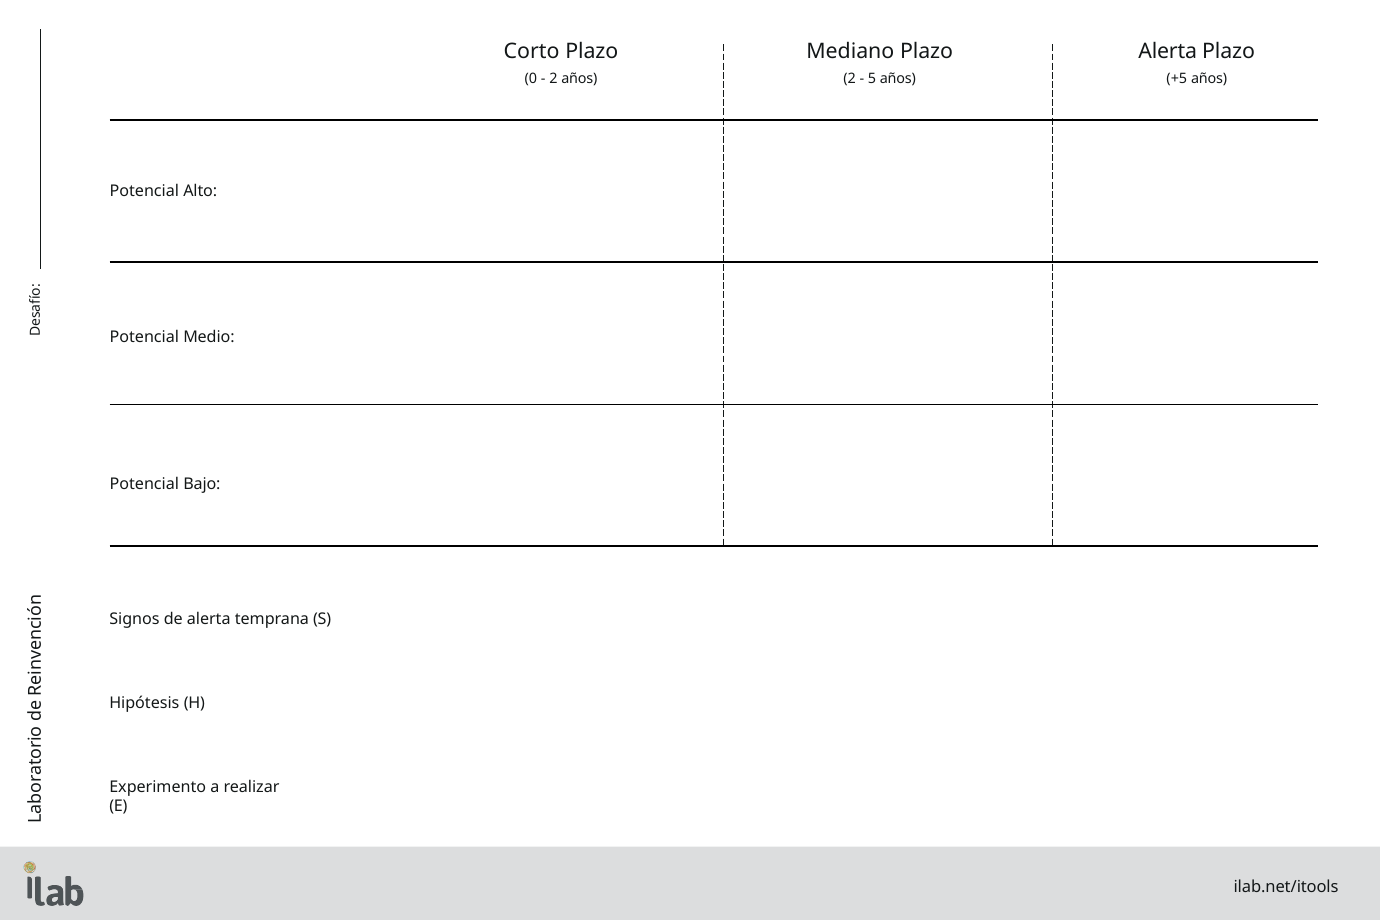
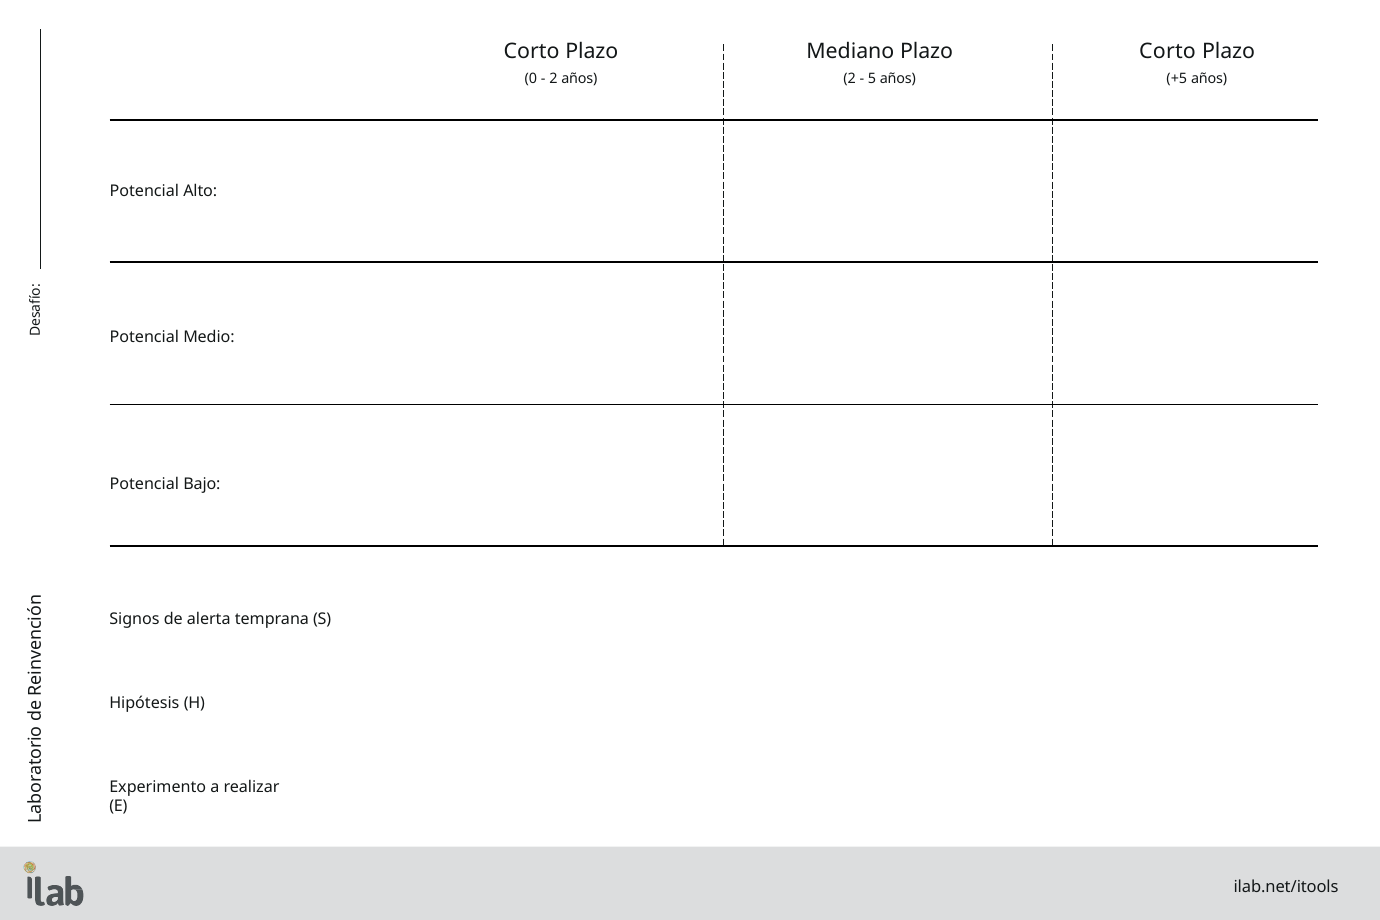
Alerta: Alerta -> Corto (1168, 51)
